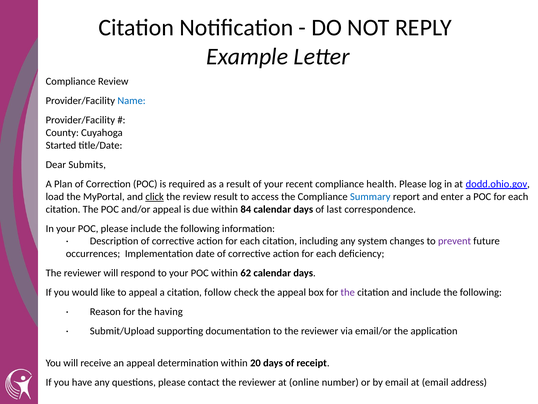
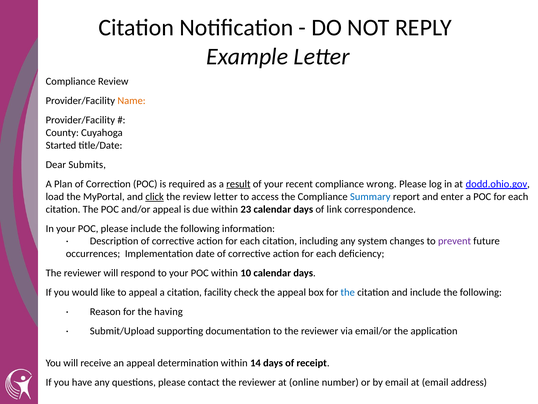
Name colour: blue -> orange (132, 101)
result underline: none -> present (238, 184)
health: health -> wrong (382, 184)
review result: result -> letter (226, 196)
84: 84 -> 23 (246, 209)
last: last -> link (334, 209)
62: 62 -> 10 (246, 273)
follow: follow -> facility (218, 292)
the colour: purple -> blue (348, 292)
20: 20 -> 14 (255, 362)
